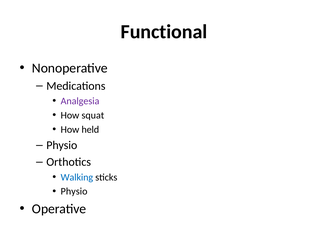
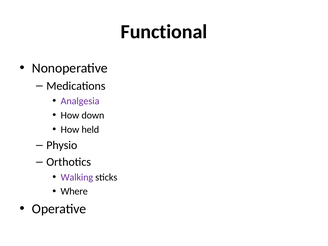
squat: squat -> down (93, 115)
Walking colour: blue -> purple (77, 177)
Physio: Physio -> Where (74, 191)
